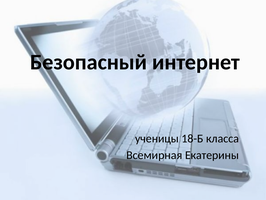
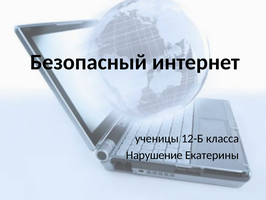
18-Б: 18-Б -> 12-Б (192, 138)
Всемирная: Всемирная -> Нарушение (154, 155)
